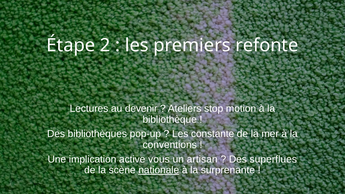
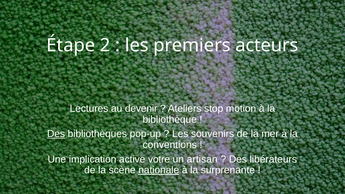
refonte: refonte -> acteurs (267, 45)
Des underline: none -> present (56, 134)
constante: constante -> souvenirs (213, 134)
vous: vous -> votre (159, 159)
superflues: superflues -> libérateurs (273, 159)
